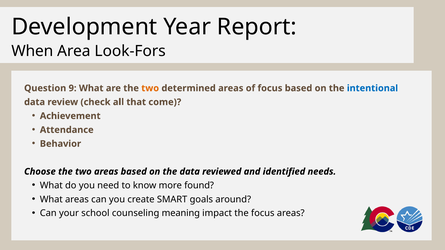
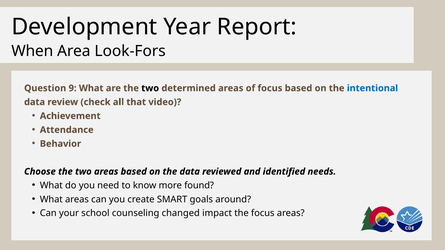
two colour: orange -> black (150, 88)
come: come -> video (165, 102)
meaning: meaning -> changed (181, 213)
